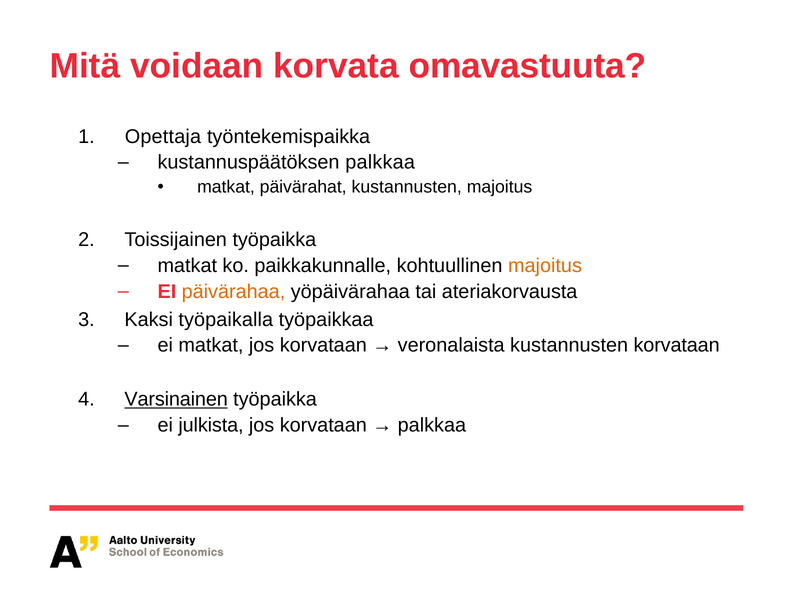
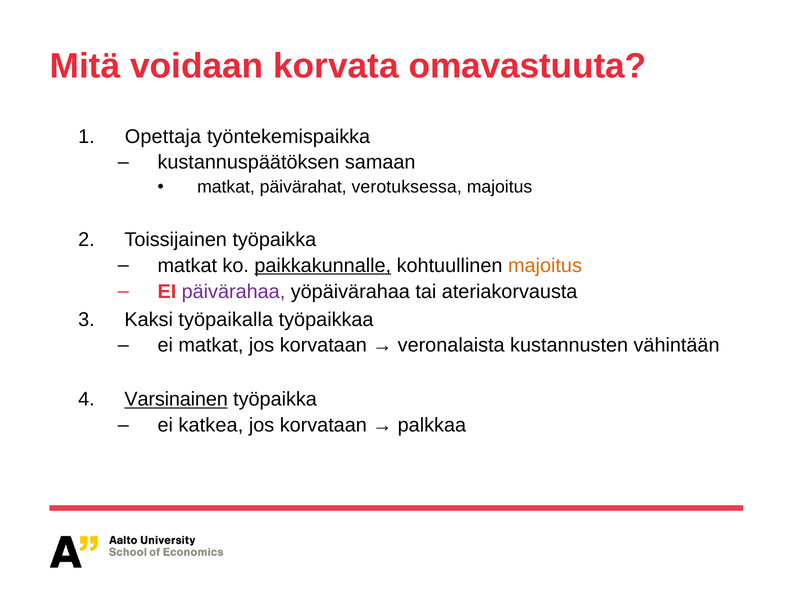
kustannuspäätöksen palkkaa: palkkaa -> samaan (380, 162)
päivärahat kustannusten: kustannusten -> verotuksessa (407, 187)
paikkakunnalle underline: none -> present (323, 265)
päivärahaa colour: orange -> purple (233, 291)
kustannusten korvataan: korvataan -> vähintään (677, 345)
julkista: julkista -> katkea (211, 425)
